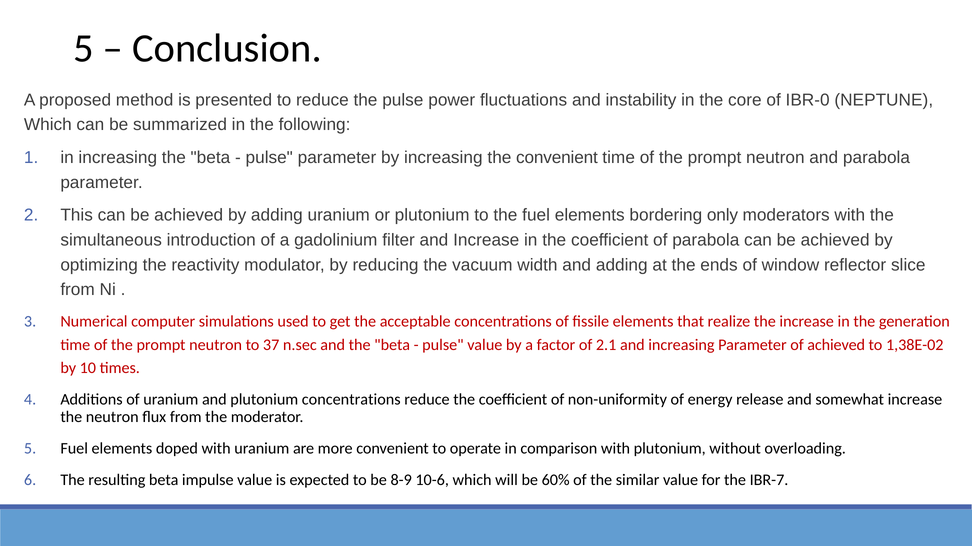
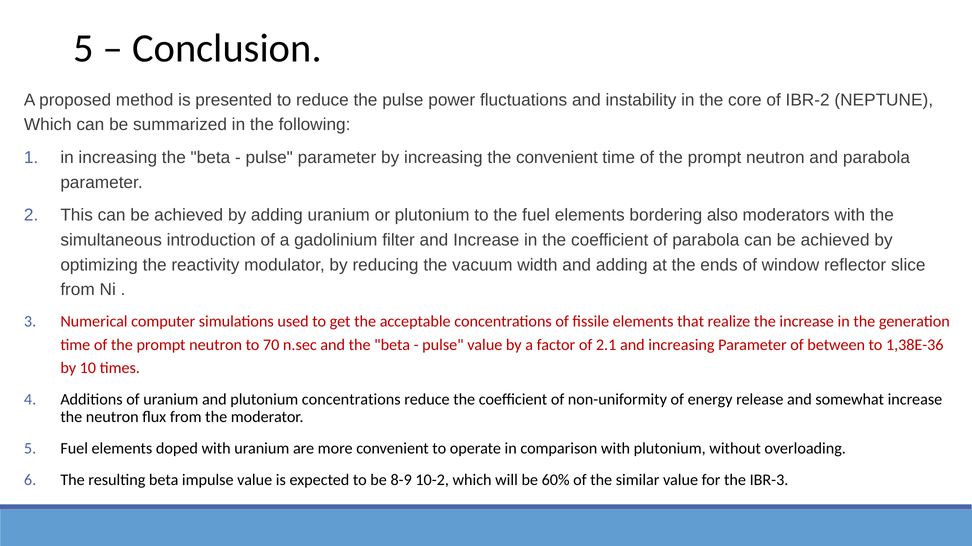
IBR-0: IBR-0 -> IBR-2 (808, 100)
only: only -> also (722, 216)
37: 37 -> 70 (271, 345)
of achieved: achieved -> between (836, 345)
1,38E-02: 1,38E-02 -> 1,38E-36 (915, 345)
10-6: 10-6 -> 10-2 (432, 481)
IBR-7: IBR-7 -> IBR-3 (769, 481)
